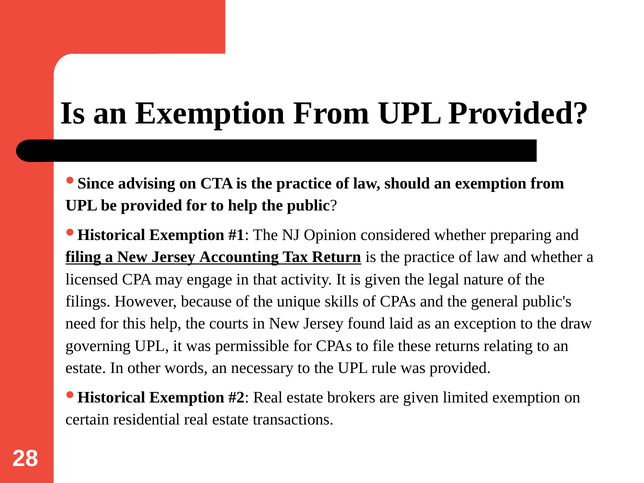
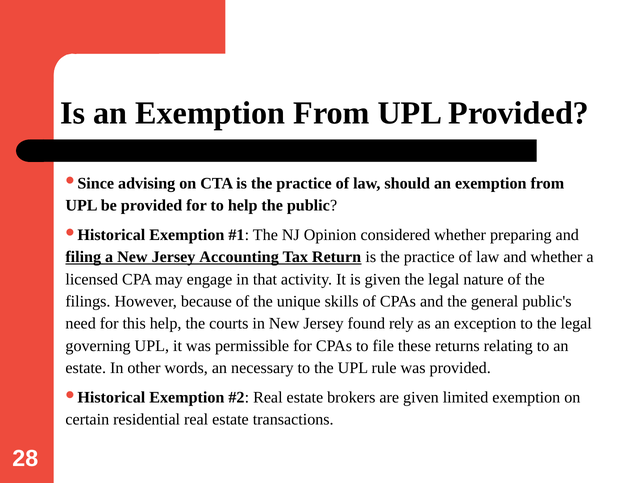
laid: laid -> rely (401, 324)
to the draw: draw -> legal (576, 324)
